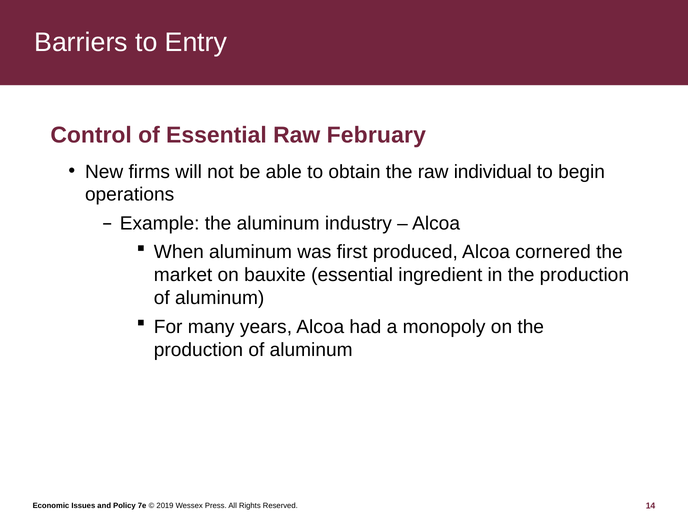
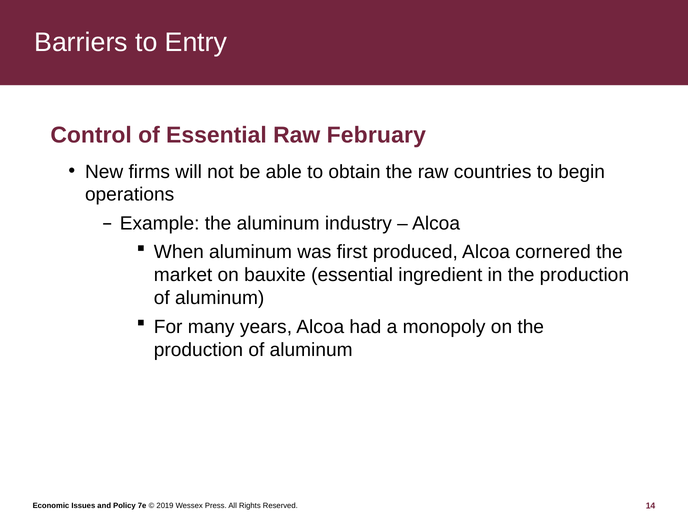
individual: individual -> countries (493, 172)
